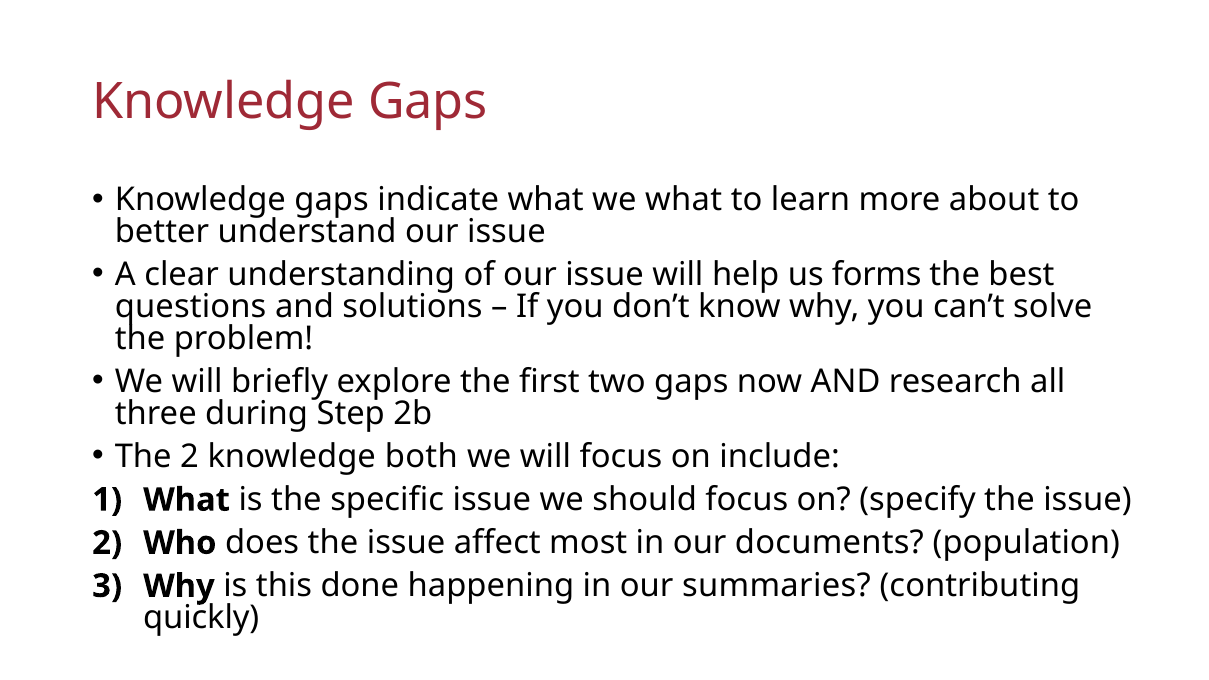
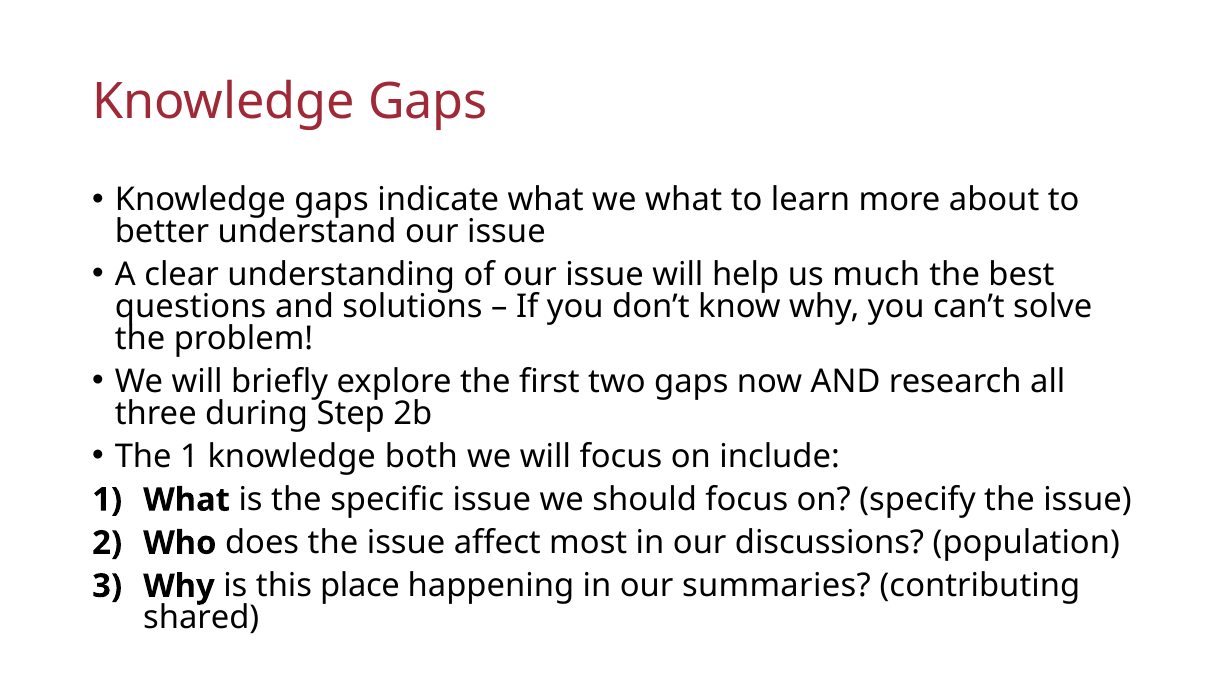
forms: forms -> much (876, 275)
The 2: 2 -> 1 (190, 457)
documents: documents -> discussions (830, 543)
done: done -> place (360, 586)
quickly: quickly -> shared (201, 618)
